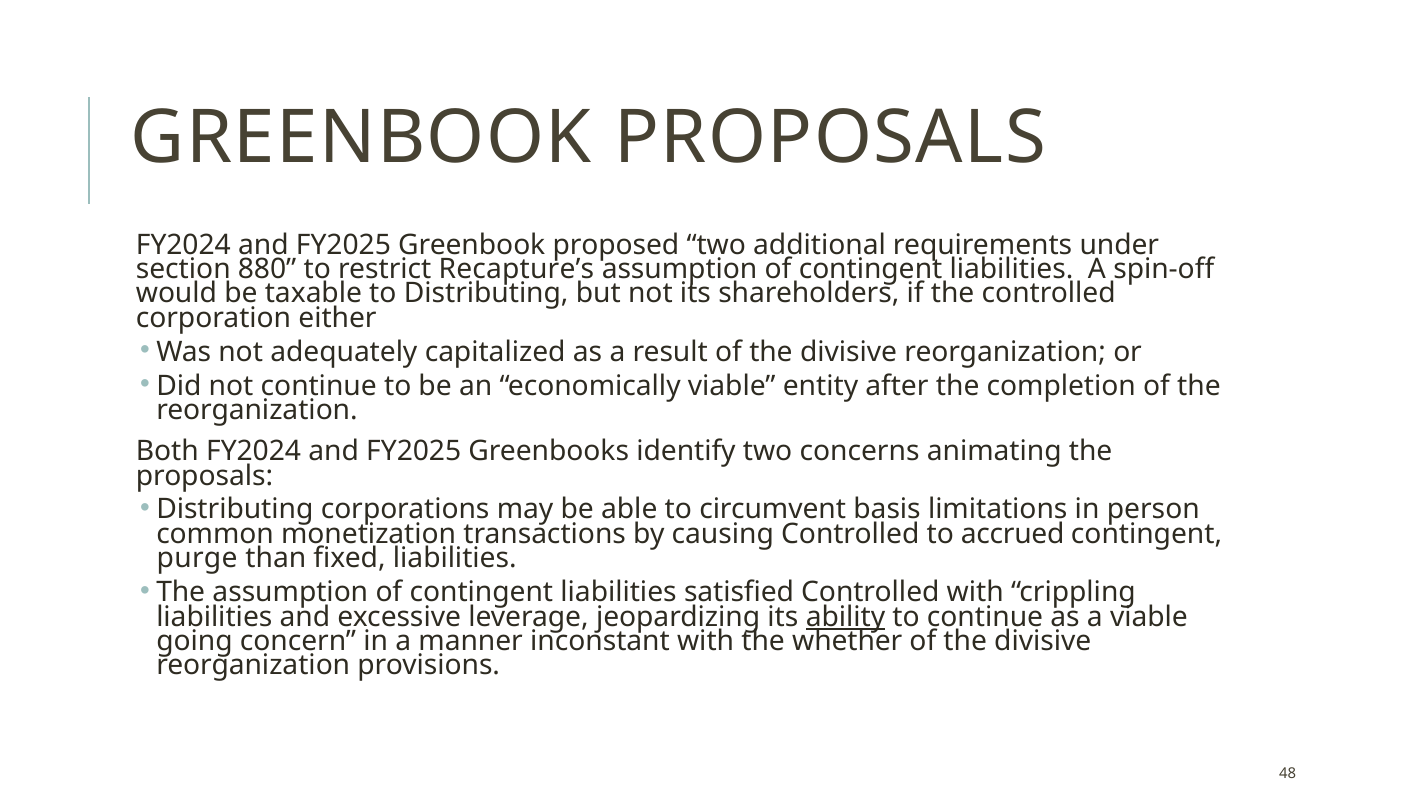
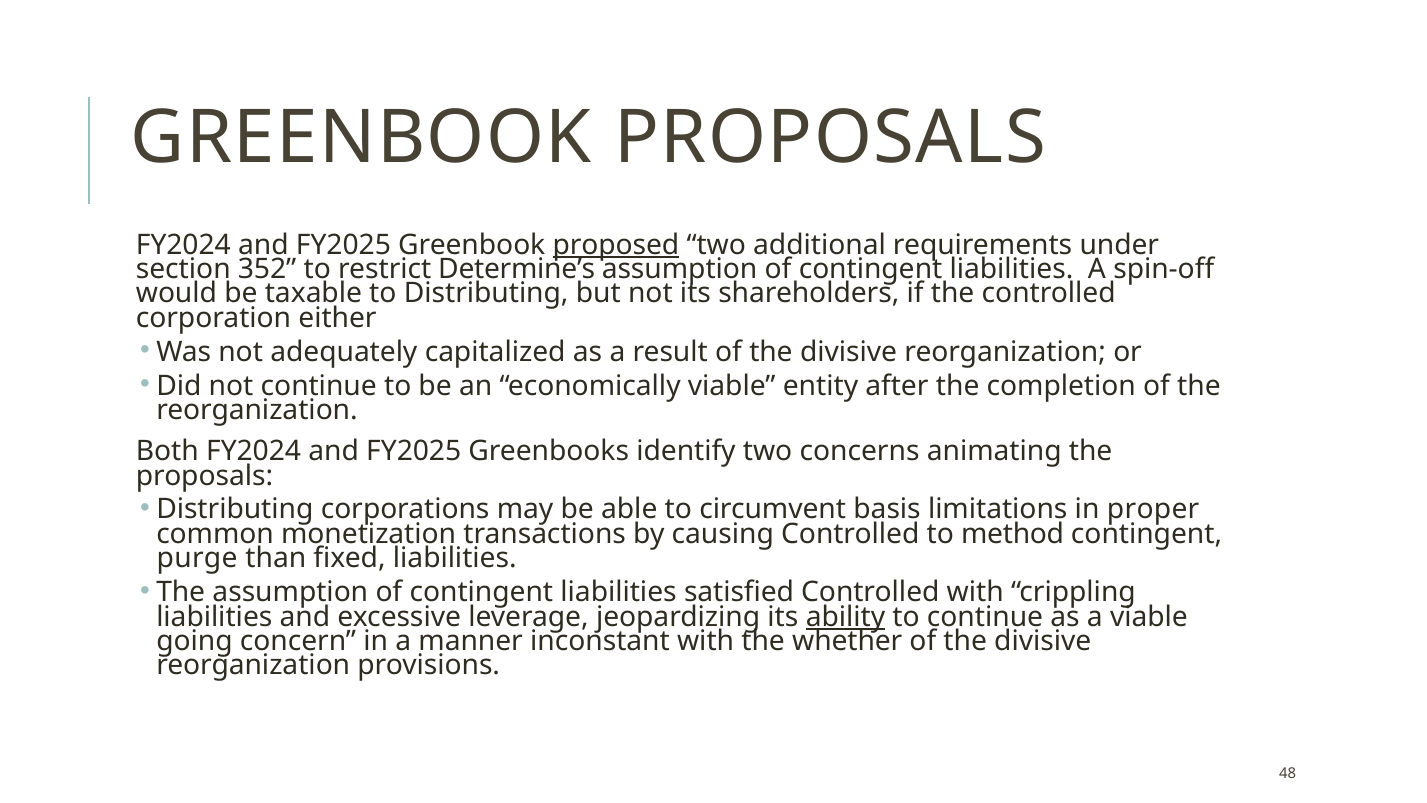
proposed underline: none -> present (616, 245)
880: 880 -> 352 (267, 269)
Recapture’s: Recapture’s -> Determine’s (517, 269)
person: person -> proper (1153, 509)
accrued: accrued -> method (1013, 534)
